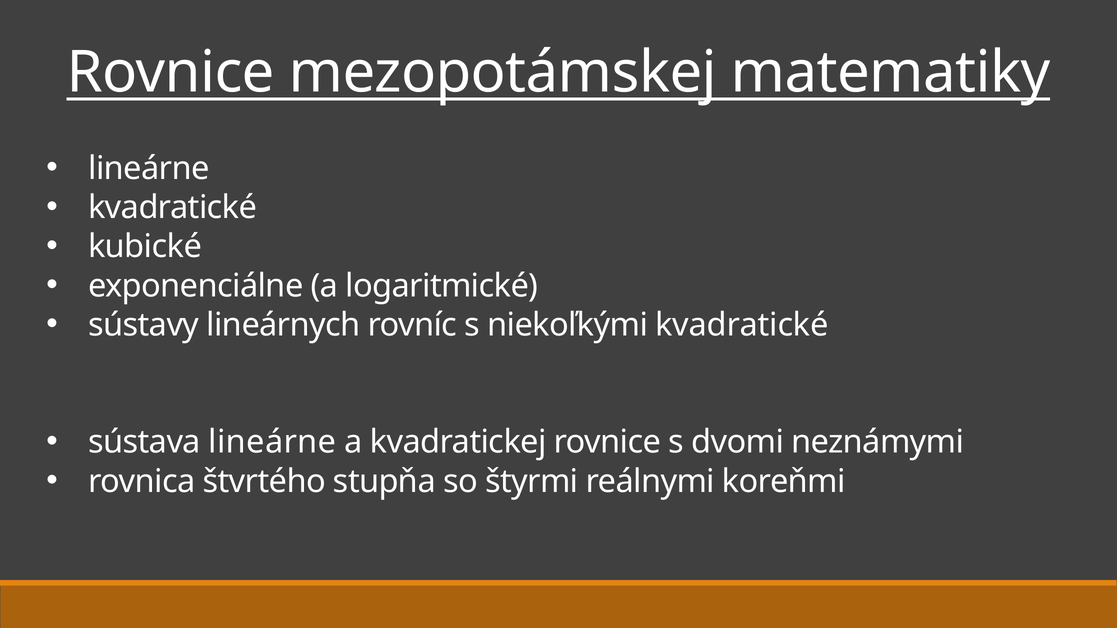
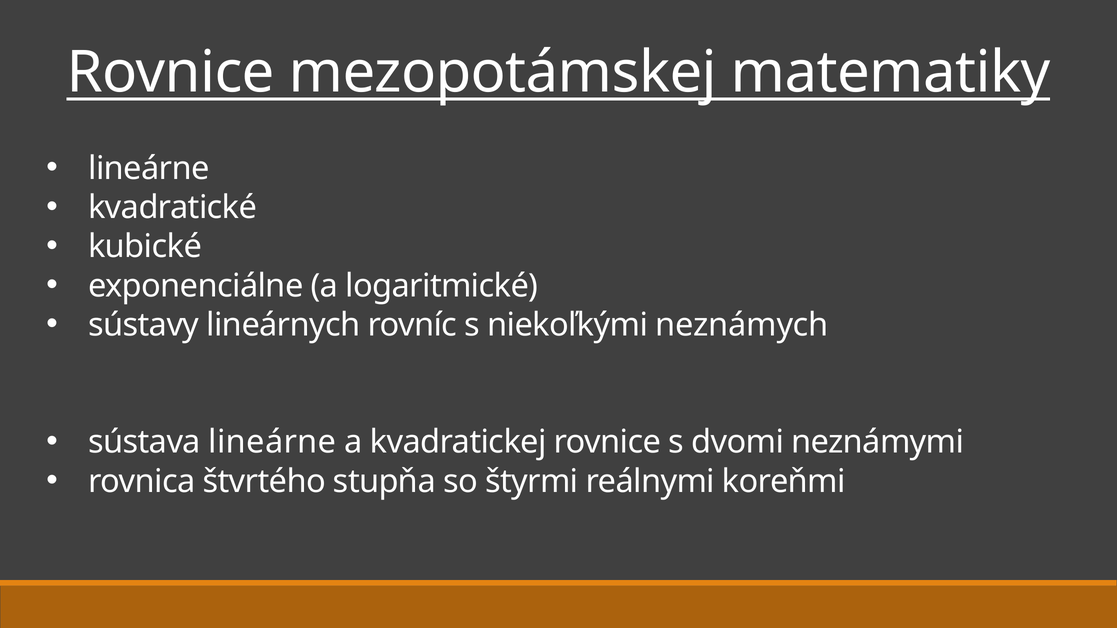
niekoľkými kvadratické: kvadratické -> neznámych (742, 325)
